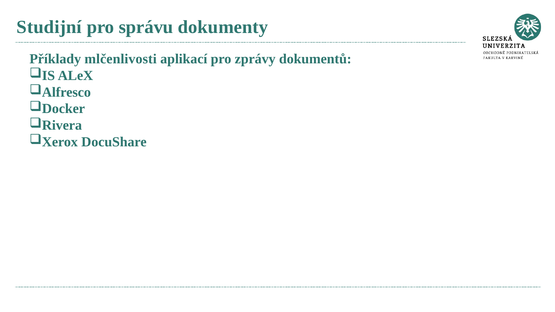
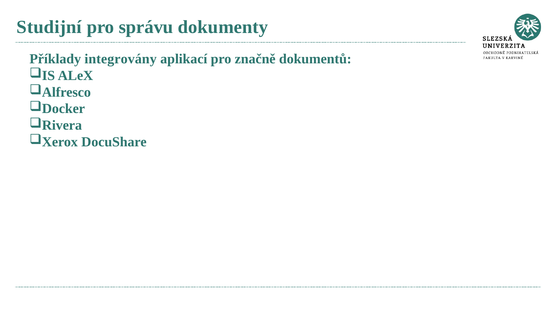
mlčenlivosti: mlčenlivosti -> integrovány (121, 59)
zprávy: zprávy -> značně (255, 59)
